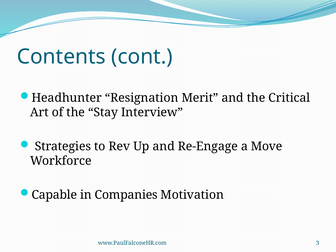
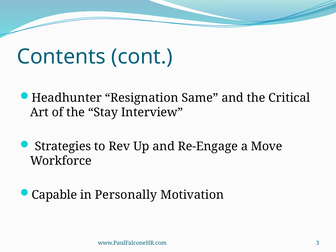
Merit: Merit -> Same (200, 98)
Companies: Companies -> Personally (126, 195)
